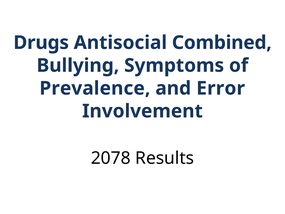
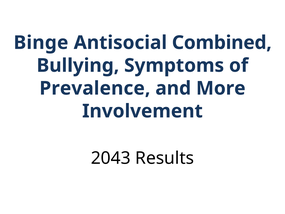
Drugs: Drugs -> Binge (41, 43)
Error: Error -> More (221, 88)
2078: 2078 -> 2043 (111, 158)
